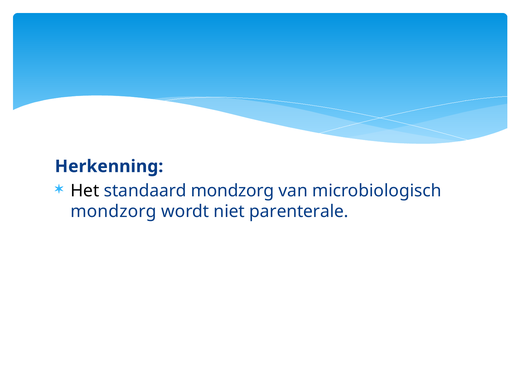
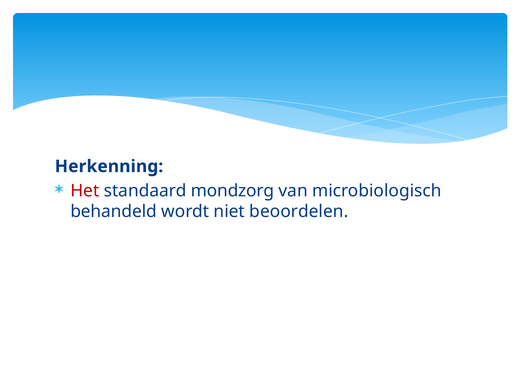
Het colour: black -> red (85, 191)
mondzorg: mondzorg -> behandeld (114, 211)
parenterale: parenterale -> beoordelen (299, 211)
